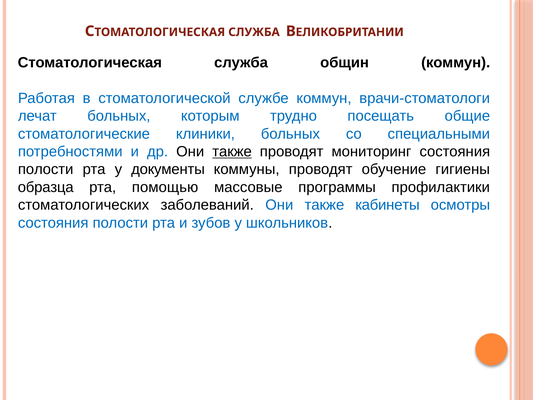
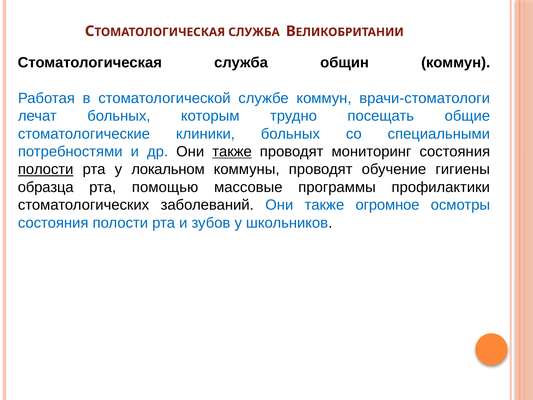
полости underline: none -> present (46, 169)
документы: документы -> локальном (168, 169)
кабинеты: кабинеты -> огромное (388, 205)
